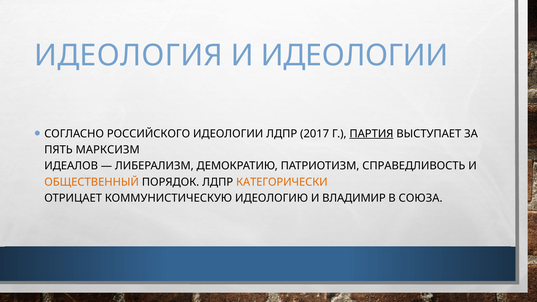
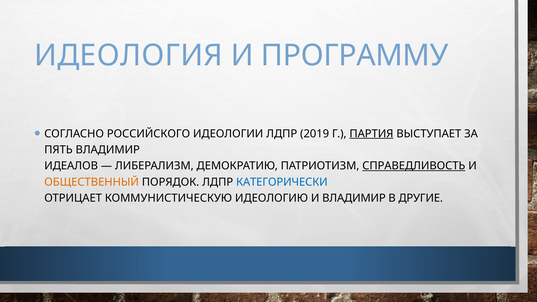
И ИДЕОЛОГИИ: ИДЕОЛОГИИ -> ПРОГРАММУ (355, 55)
2017: 2017 -> 2019 (315, 134)
ПЯТЬ МАРКСИЗМ: МАРКСИЗМ -> ВЛАДИМИР (108, 150)
СПРАВЕДЛИВОСТЬ underline: none -> present (414, 166)
КАТЕГОРИЧЕСКИ colour: orange -> blue (282, 182)
СОЮЗА: СОЮЗА -> ДРУГИЕ (421, 198)
